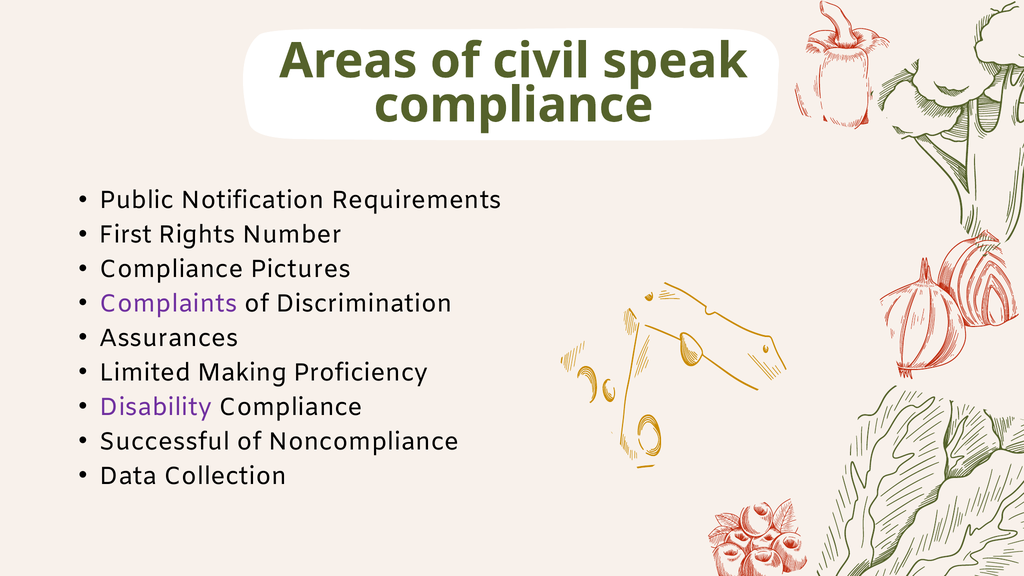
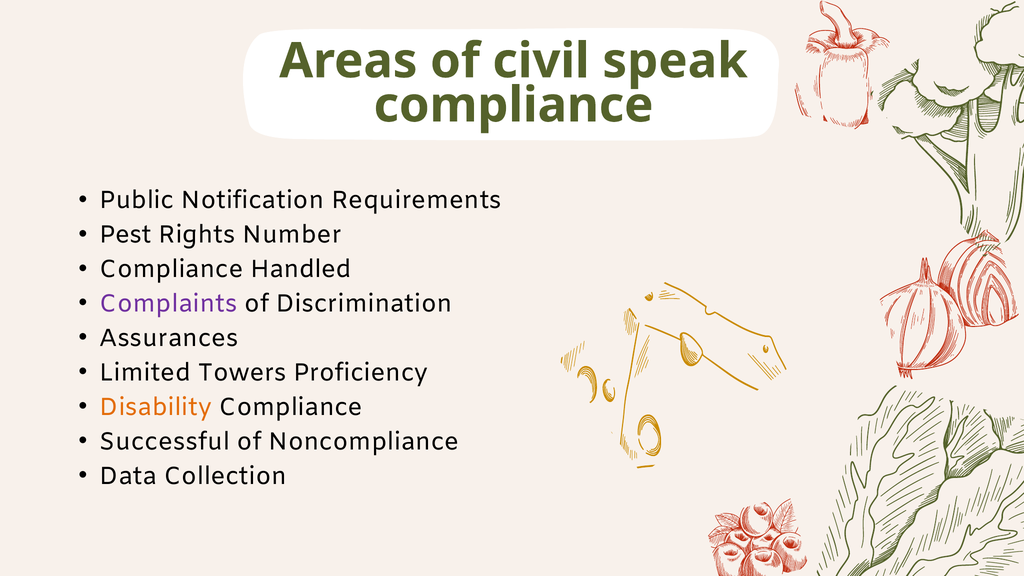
First: First -> Pest (126, 235)
Pictures: Pictures -> Handled (301, 269)
Making: Making -> Towers (242, 373)
Disability colour: purple -> orange (156, 407)
